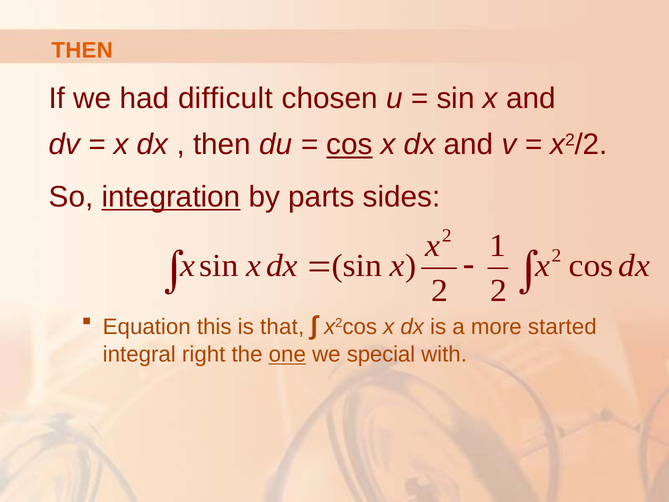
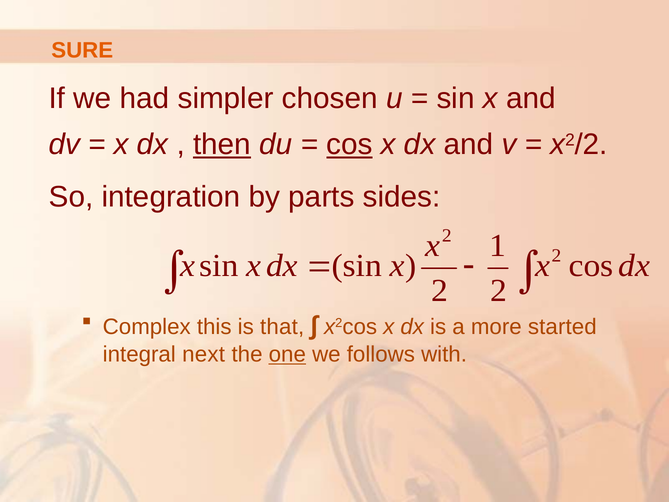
THEN: THEN -> SURE (82, 50)
difficult: difficult -> simpler (226, 98)
then underline: none -> present (222, 145)
integration underline: present -> none (171, 197)
Equation: Equation -> Complex (147, 327)
right: right -> next (204, 354)
special: special -> follows (381, 354)
